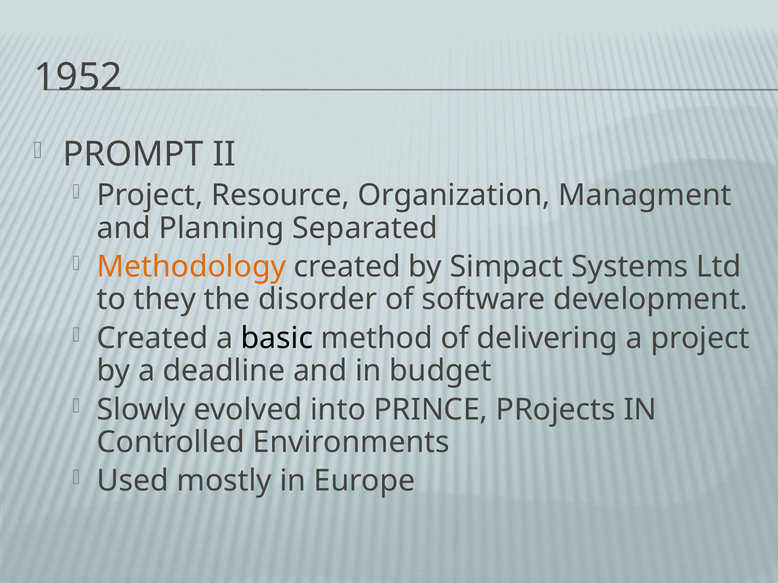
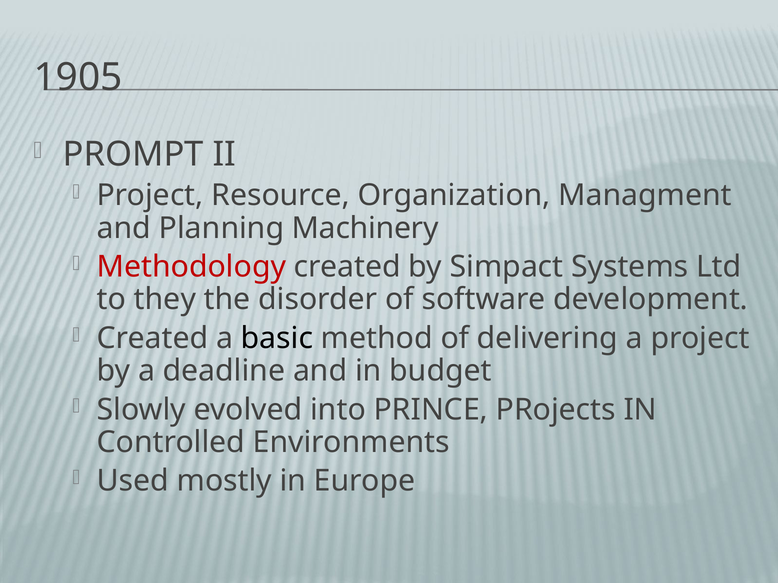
1952: 1952 -> 1905 (78, 77)
Separated: Separated -> Machinery (365, 228)
Methodology colour: orange -> red (191, 267)
